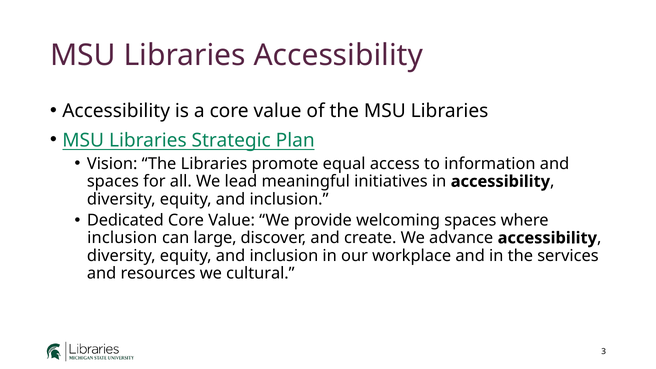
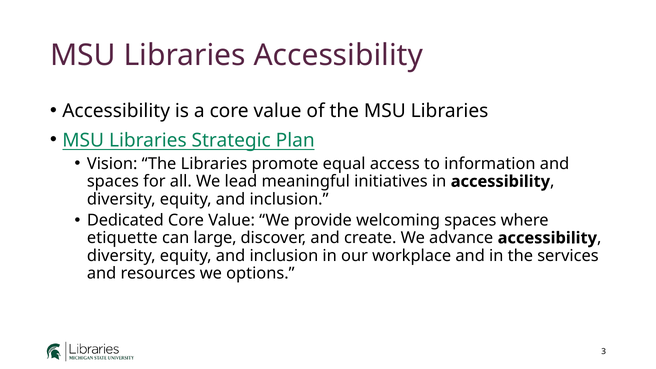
inclusion: inclusion -> etiquette (122, 238)
cultural: cultural -> options (260, 273)
